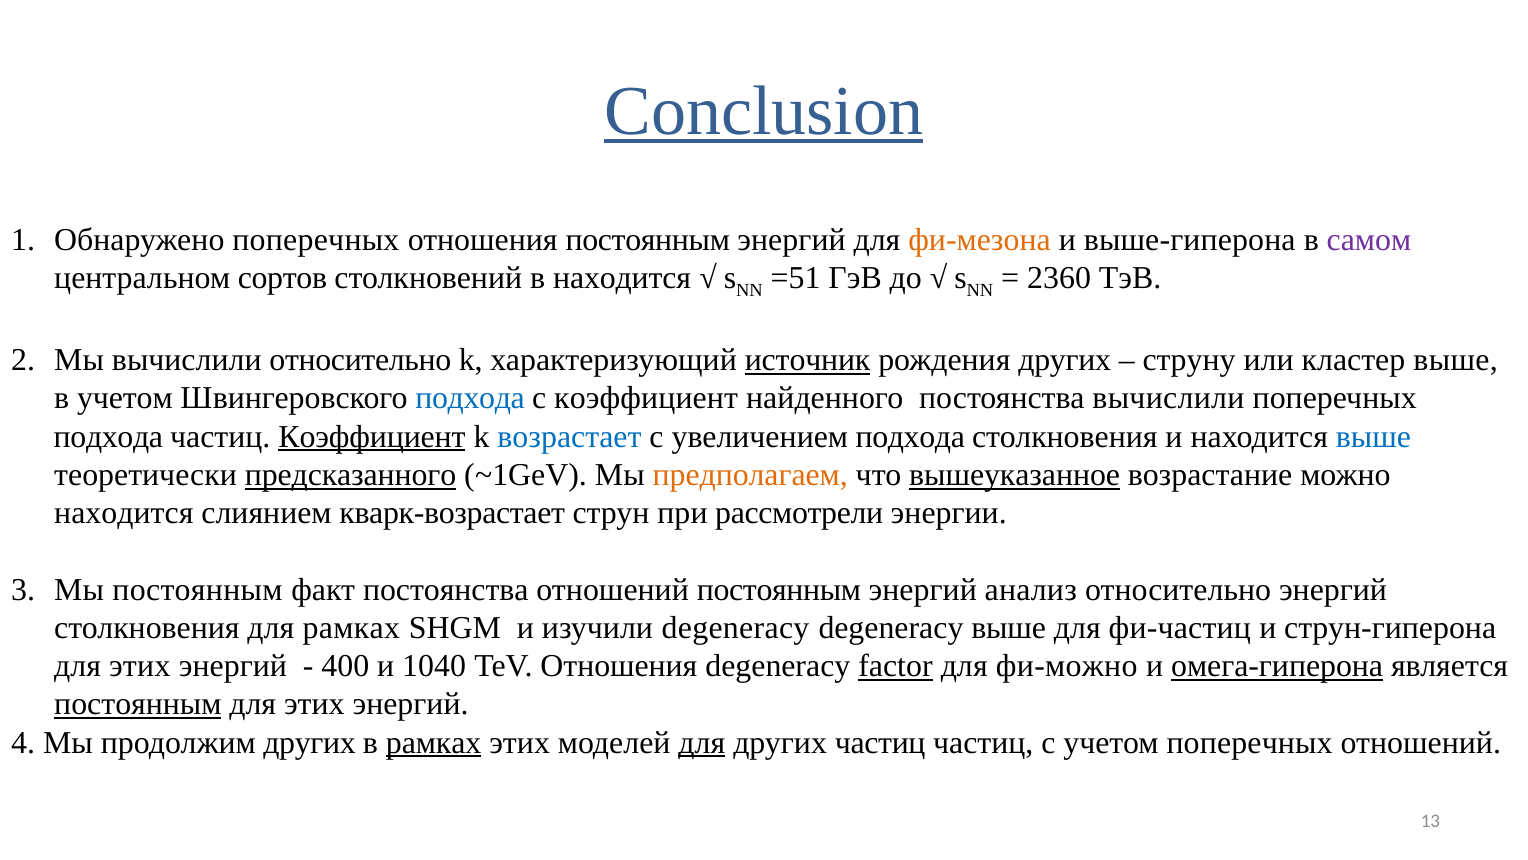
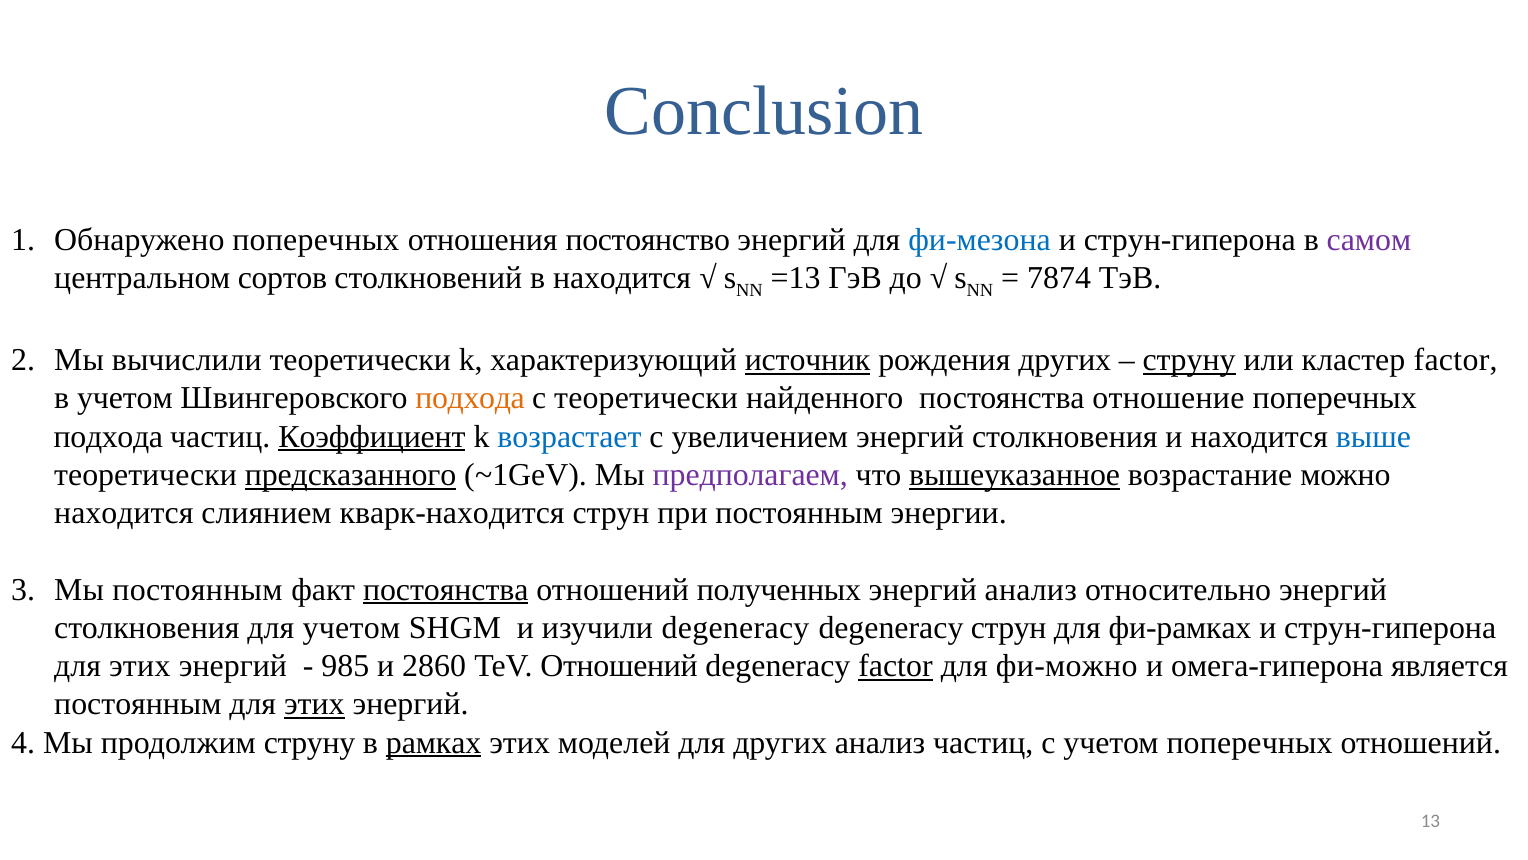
Conclusion underline: present -> none (764, 111)
отношения постоянным: постоянным -> постоянство (648, 240)
фи-мезона colour: orange -> blue (980, 240)
выше-гиперона: выше-гиперона -> струн-гиперона (1190, 240)
=51: =51 -> =13 (796, 278)
2360: 2360 -> 7874 (1059, 278)
вычислили относительно: относительно -> теоретически (360, 360)
струну underline: none -> present (1189, 360)
кластер выше: выше -> factor (1456, 360)
подхода colour: blue -> orange (470, 398)
с коэффициент: коэффициент -> теоретически (646, 398)
постоянства вычислили: вычислили -> отношение (1168, 398)
увеличением подхода: подхода -> энергий (910, 436)
предполагаем colour: orange -> purple (750, 475)
кварк-возрастает: кварк-возрастает -> кварк-находится (452, 513)
при рассмотрели: рассмотрели -> постоянным (799, 513)
постоянства underline: none -> present (446, 589)
отношений постоянным: постоянным -> полученных (779, 589)
для рамках: рамках -> учетом (351, 628)
degeneracy выше: выше -> струн (1009, 628)
фи-частиц: фи-частиц -> фи-рамках (1180, 628)
400: 400 -> 985 (345, 666)
1040: 1040 -> 2860 (434, 666)
TeV Отношения: Отношения -> Отношений (619, 666)
омега-гиперона underline: present -> none (1277, 666)
постоянным underline: present -> none (138, 704)
этих underline: none -> present (314, 704)
продолжим других: других -> струну (310, 742)
для underline: present -> none (702, 742)
других частиц: частиц -> анализ (880, 742)
